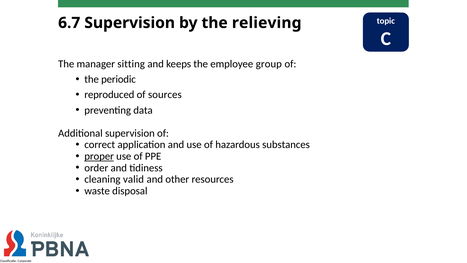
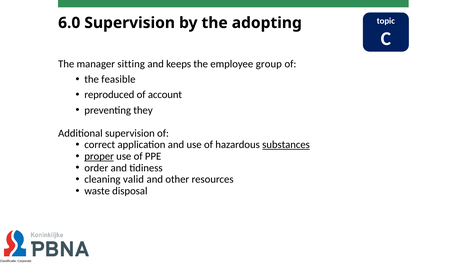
6.7: 6.7 -> 6.0 (69, 23)
relieving: relieving -> adopting (267, 23)
periodic: periodic -> feasible (118, 79)
sources: sources -> account (165, 95)
data: data -> they (143, 110)
substances underline: none -> present (286, 145)
